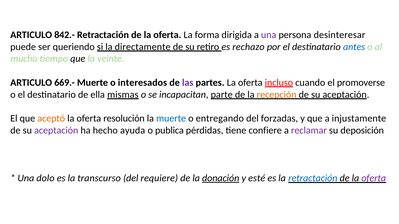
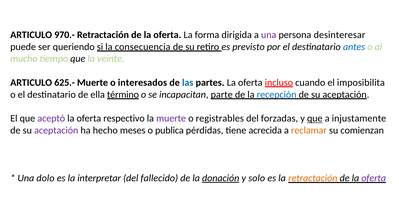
842.-: 842.- -> 970.- (65, 35)
directamente: directamente -> consecuencia (143, 47)
rechazo: rechazo -> previsto (249, 47)
669.-: 669.- -> 625.- (65, 83)
las colour: purple -> blue (188, 83)
promoverse: promoverse -> imposibilita (361, 83)
mismas: mismas -> término (123, 95)
recepción colour: orange -> blue (277, 95)
aceptó colour: orange -> purple (51, 119)
resolución: resolución -> respectivo (124, 119)
muerte colour: blue -> purple (171, 119)
entregando: entregando -> registrables (220, 119)
que underline: none -> present (315, 119)
ayuda: ayuda -> meses (133, 131)
confiere: confiere -> acrecida (265, 131)
reclamar colour: purple -> orange (309, 131)
deposición: deposición -> comienzan (362, 131)
transcurso: transcurso -> interpretar (99, 178)
requiere: requiere -> fallecido (159, 178)
esté: esté -> solo (257, 178)
retractación colour: blue -> orange (313, 178)
